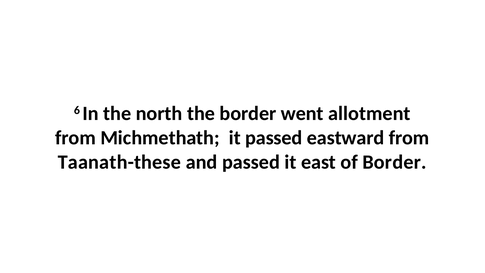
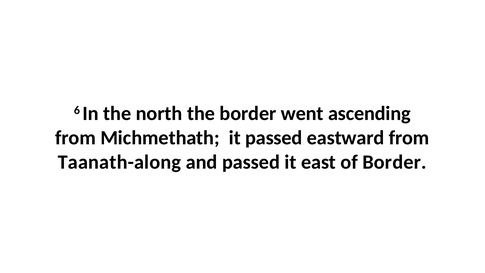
allotment: allotment -> ascending (369, 114)
Taanath-these: Taanath-these -> Taanath-along (119, 162)
